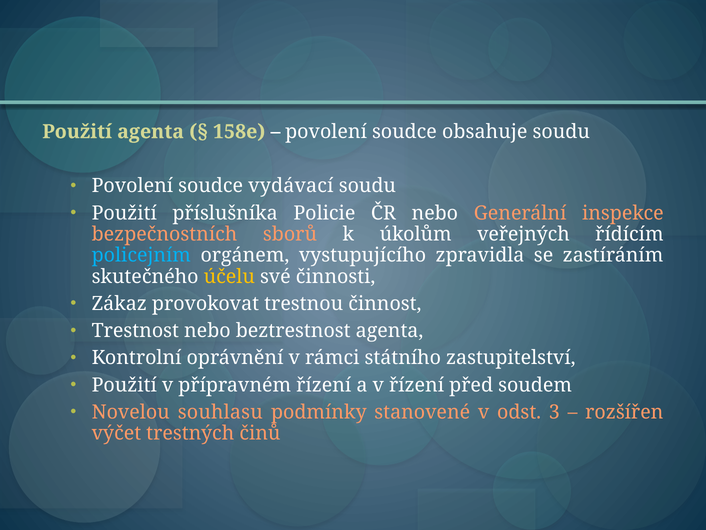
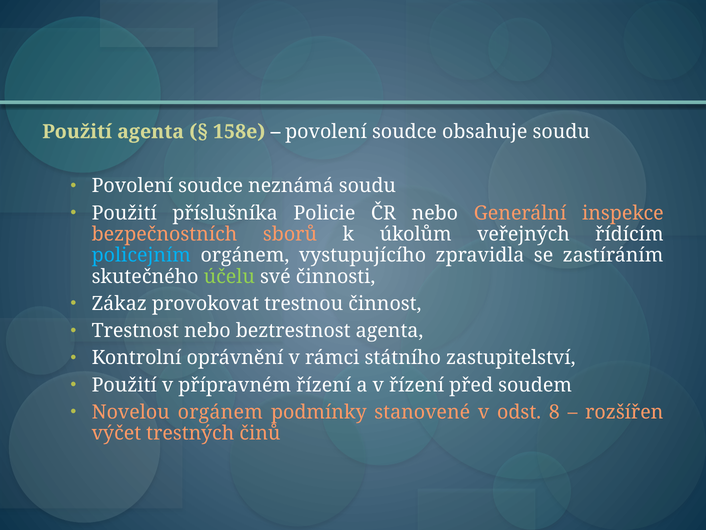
vydávací: vydávací -> neznámá (291, 186)
účelu colour: yellow -> light green (229, 276)
Novelou souhlasu: souhlasu -> orgánem (220, 412)
3: 3 -> 8 (554, 412)
